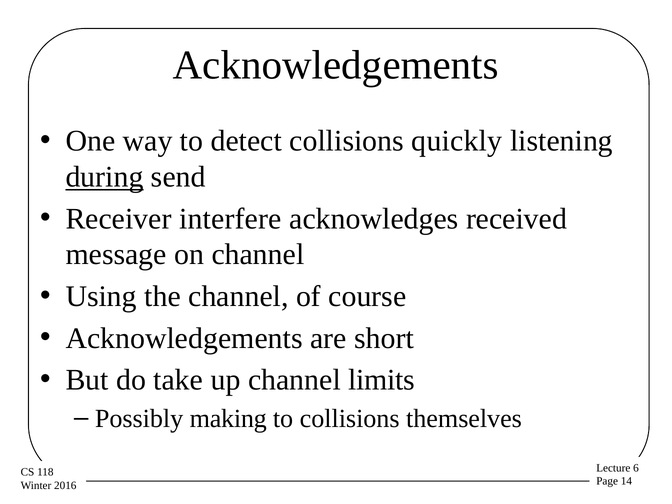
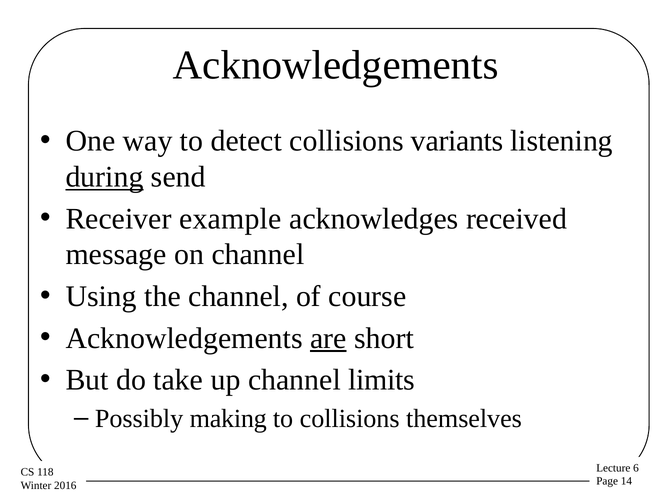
quickly: quickly -> variants (457, 141)
interfere: interfere -> example (230, 219)
are underline: none -> present (328, 338)
